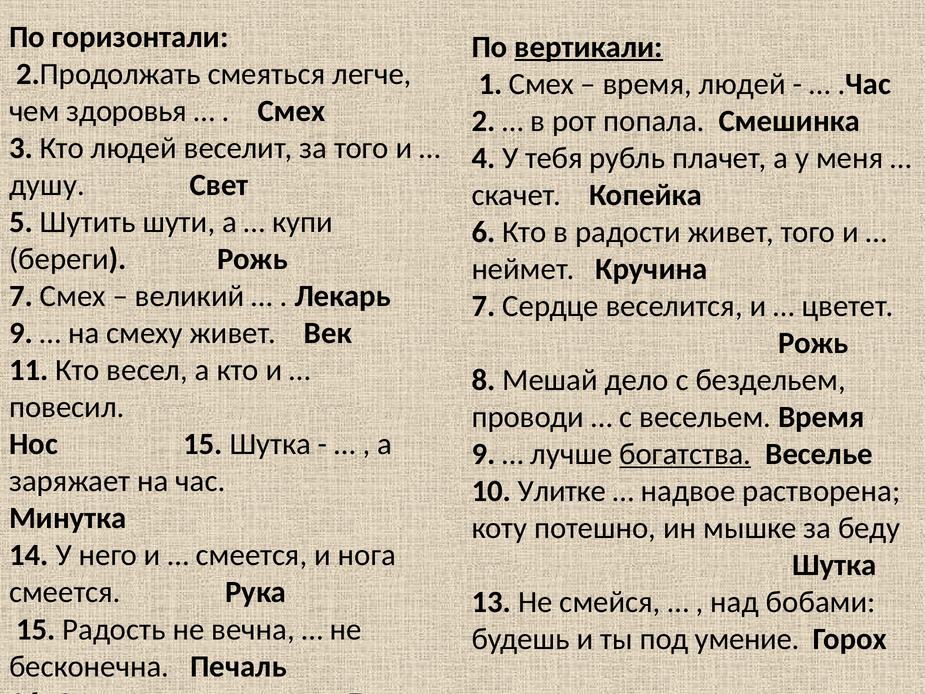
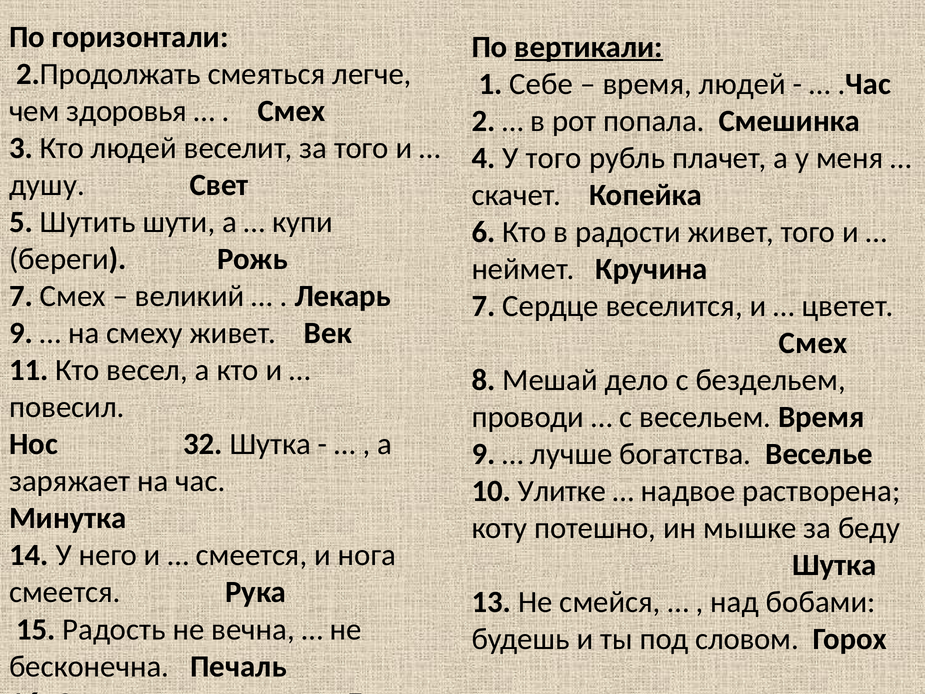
1 Смех: Смех -> Себе (541, 84)
У тебя: тебя -> того (554, 158)
Рожь: Рожь -> Смех (813, 343)
Нос 15: 15 -> 32 (203, 444)
богатства underline: present -> none (685, 454)
умение: умение -> словом (747, 639)
